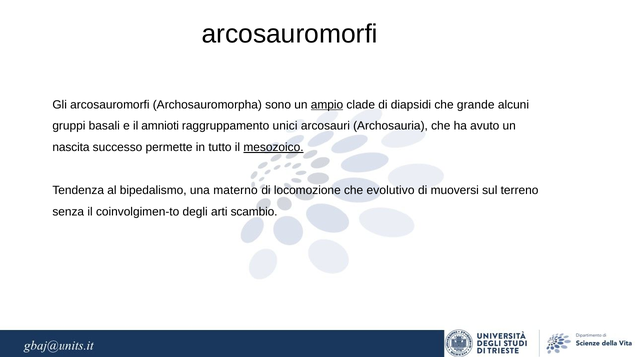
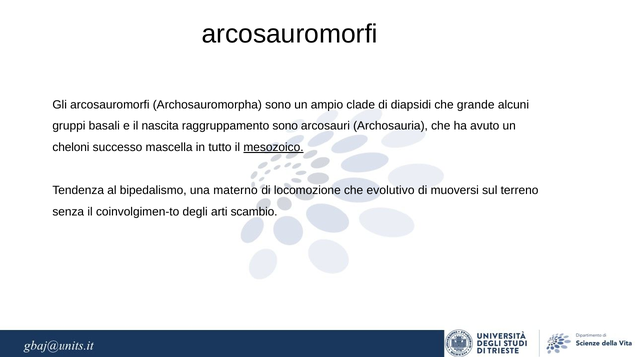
ampio underline: present -> none (327, 105)
amnioti: amnioti -> nascita (160, 126)
raggruppamento unici: unici -> sono (285, 126)
nascita: nascita -> cheloni (71, 148)
permette: permette -> mascella (169, 148)
